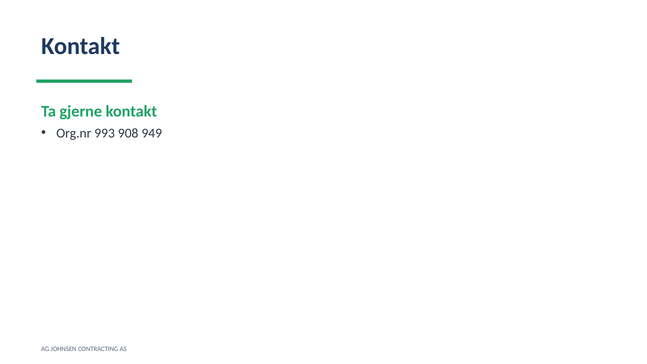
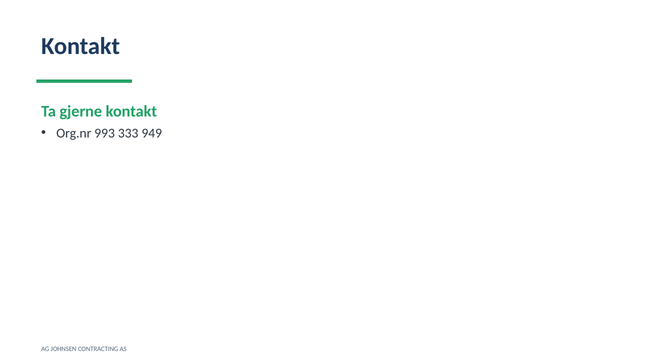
908: 908 -> 333 (128, 133)
